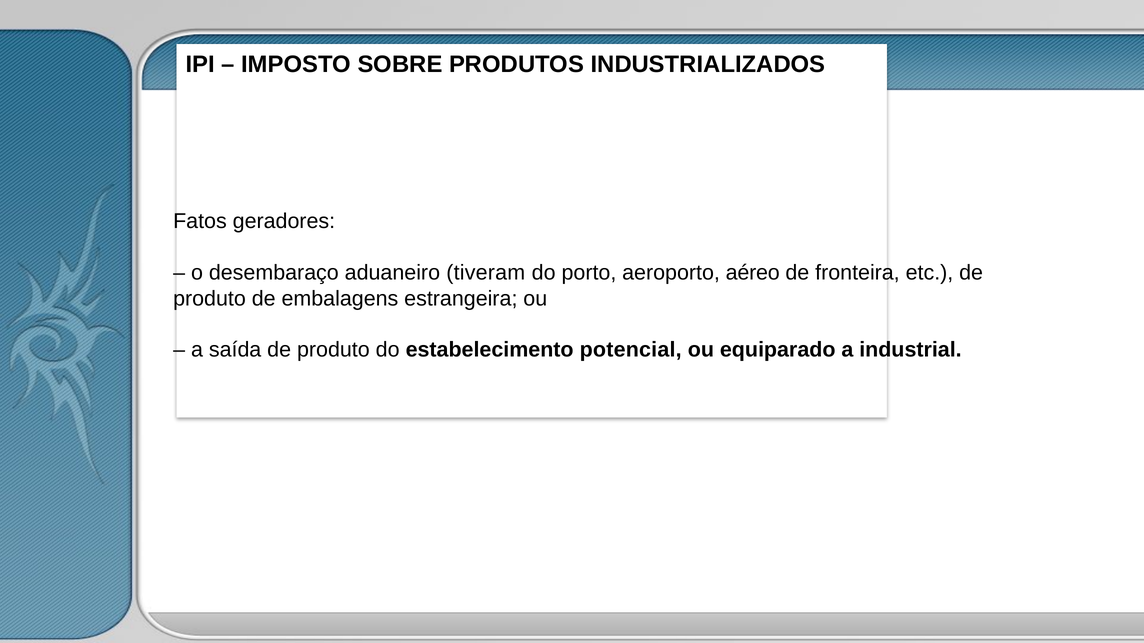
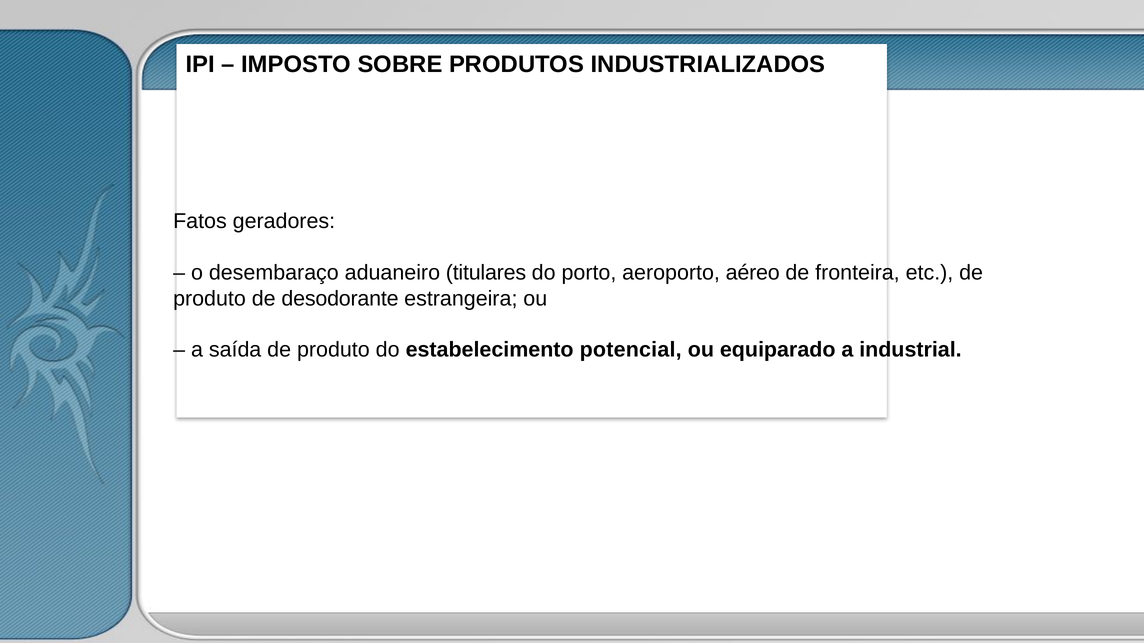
tiveram: tiveram -> titulares (486, 273)
embalagens: embalagens -> desodorante (340, 299)
